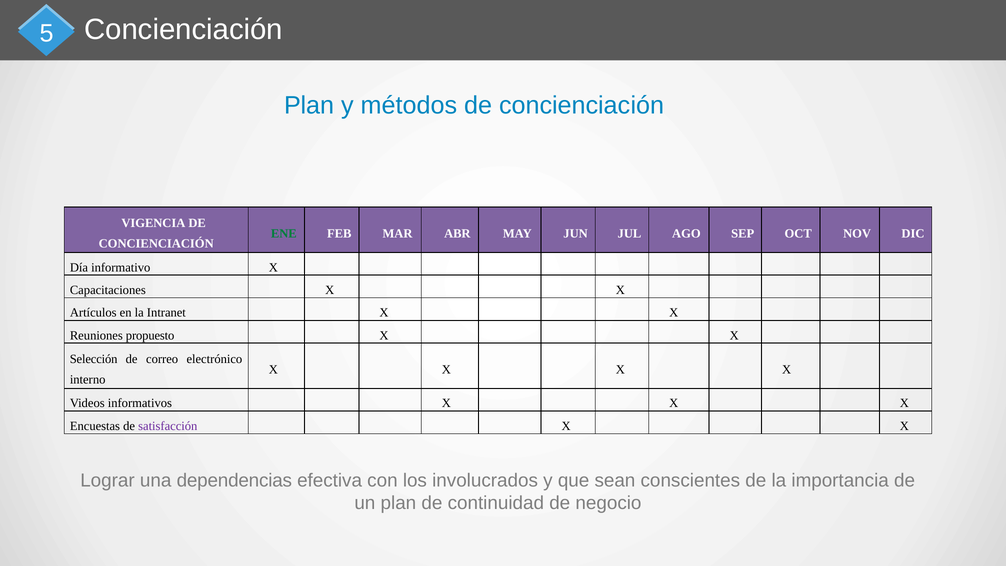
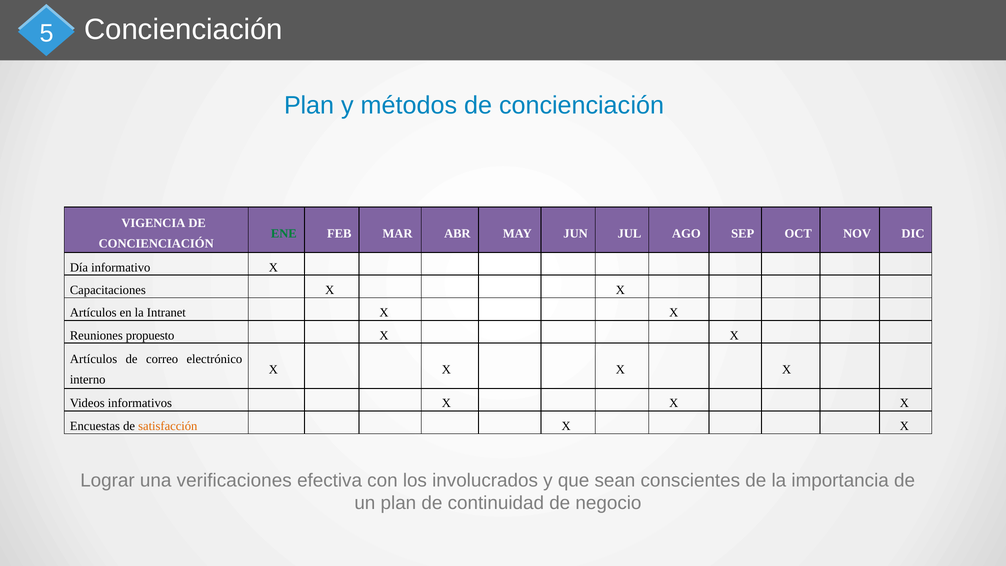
Selección: Selección -> Artículos (94, 359)
satisfacción colour: purple -> orange (168, 426)
dependencias: dependencias -> verificaciones (234, 481)
